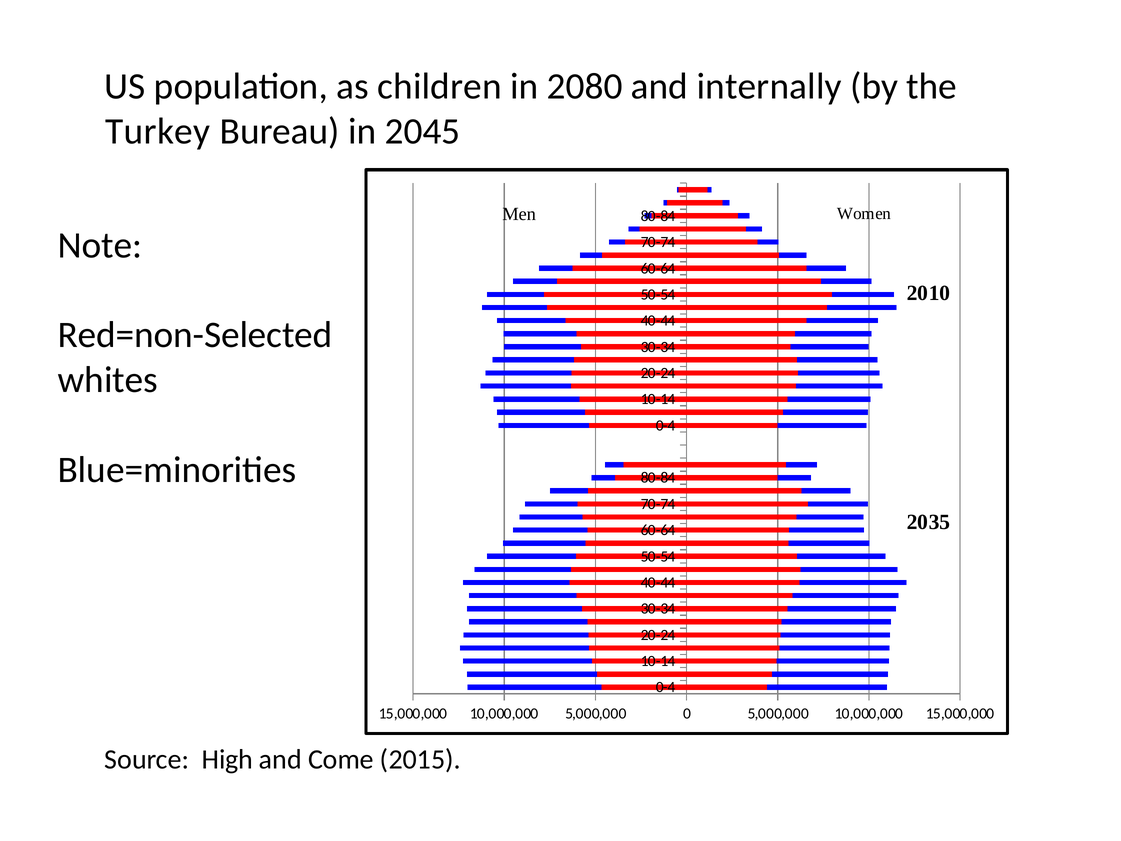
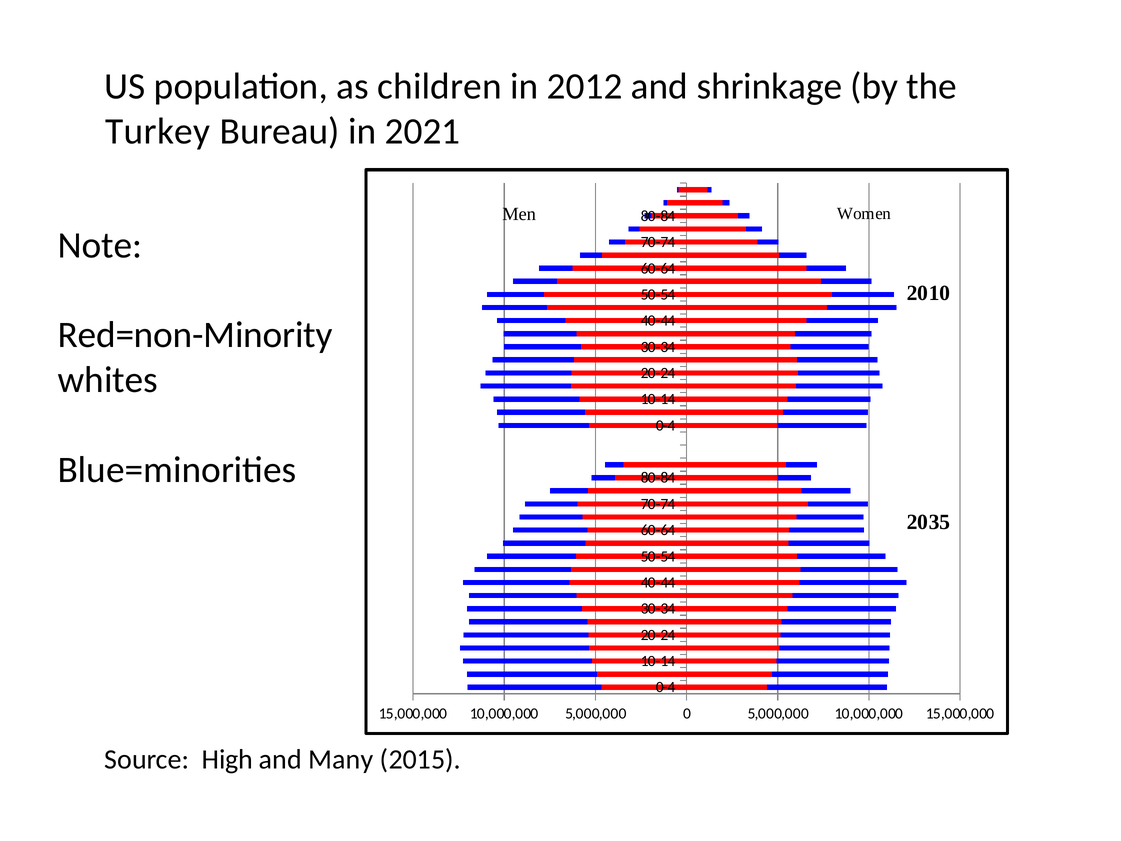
2080: 2080 -> 2012 (585, 87)
internally: internally -> shrinkage (769, 87)
2045: 2045 -> 2021 (423, 131)
Red=non-Selected: Red=non-Selected -> Red=non-Minority (195, 335)
Come: Come -> Many (341, 759)
